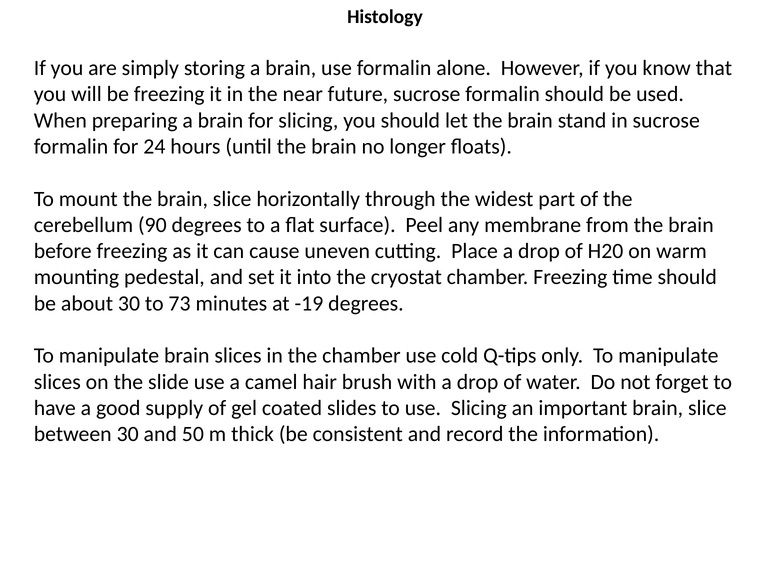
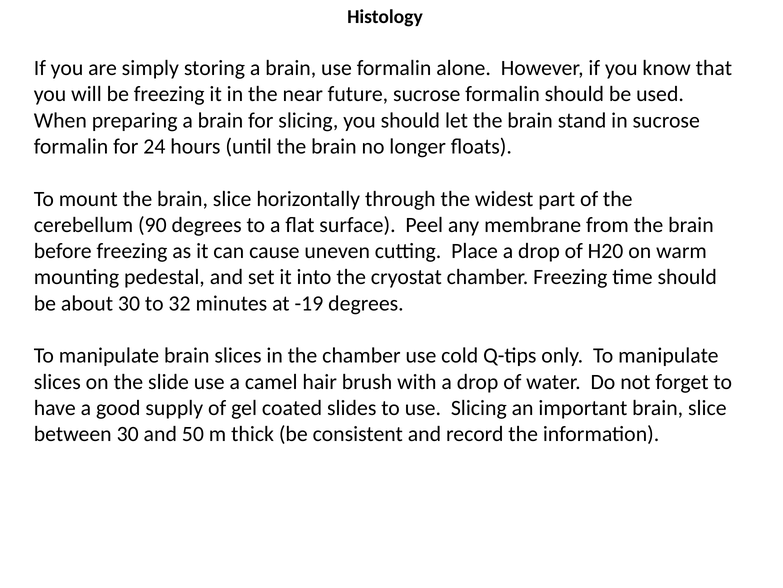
73: 73 -> 32 (180, 303)
